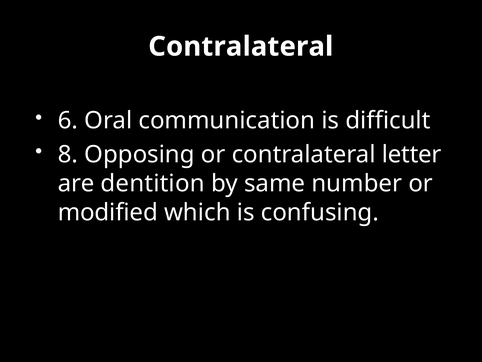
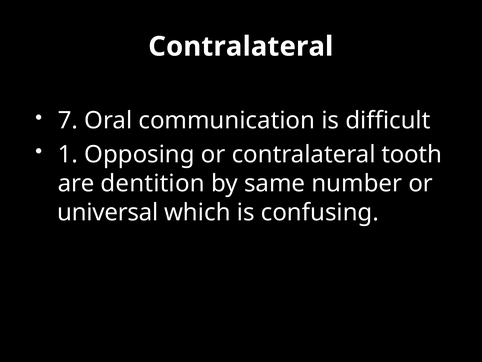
6: 6 -> 7 (68, 120)
8: 8 -> 1 (68, 154)
letter: letter -> tooth (412, 154)
modified: modified -> universal (108, 212)
